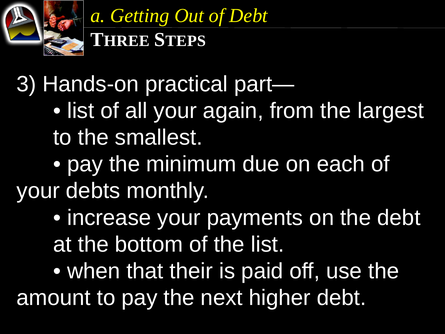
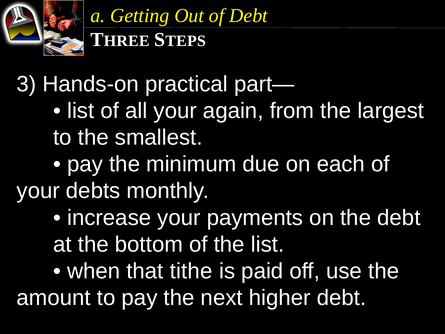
their: their -> tithe (191, 271)
